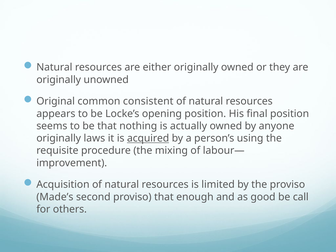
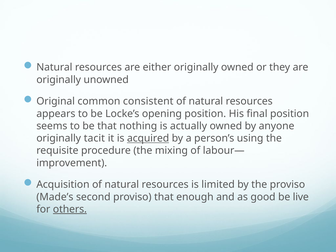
laws: laws -> tacit (94, 138)
call: call -> live (301, 197)
others underline: none -> present (70, 209)
